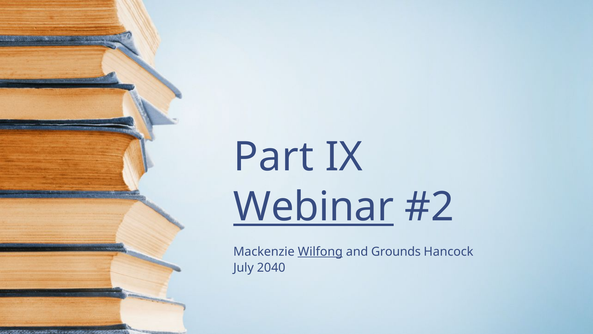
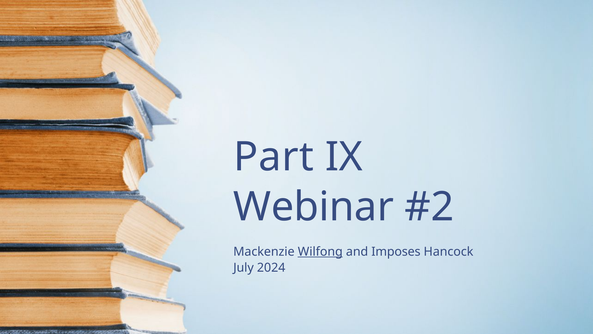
Webinar underline: present -> none (314, 207)
Grounds: Grounds -> Imposes (396, 251)
2040: 2040 -> 2024 (271, 268)
